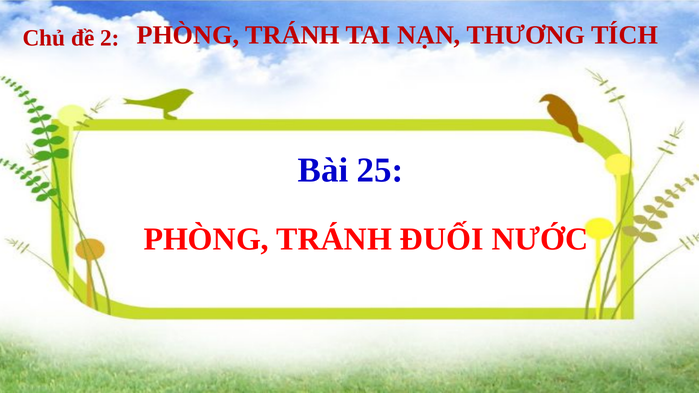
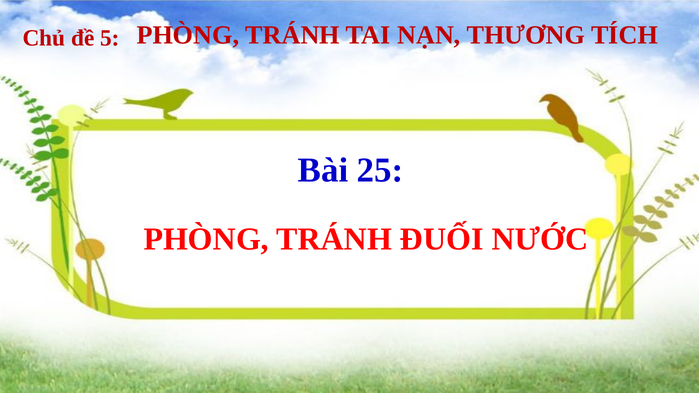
2: 2 -> 5 (110, 38)
